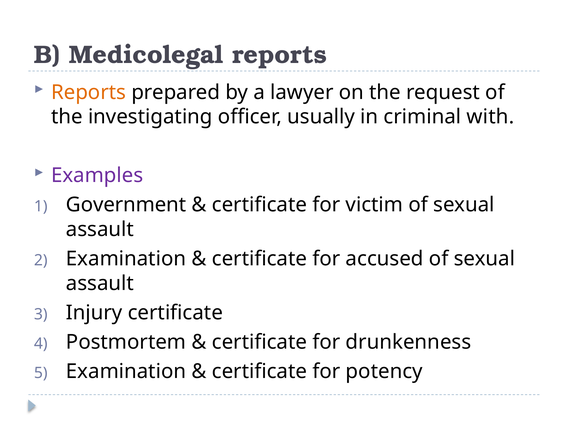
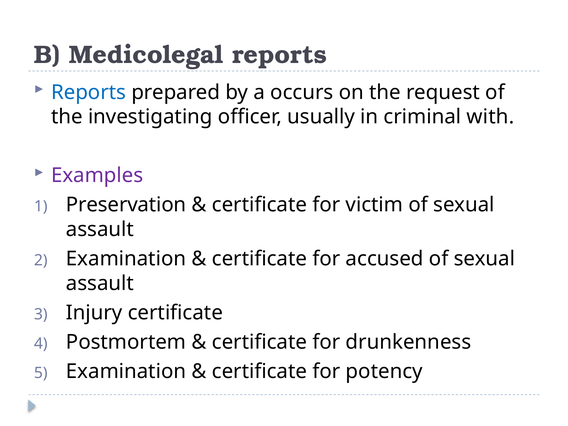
Reports colour: orange -> blue (89, 92)
lawyer: lawyer -> occurs (302, 92)
Government: Government -> Preservation (126, 205)
